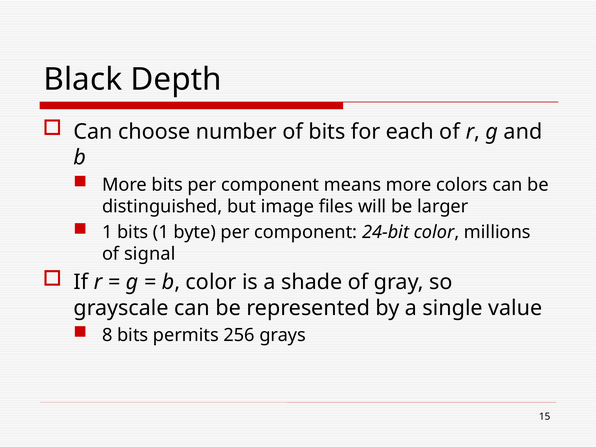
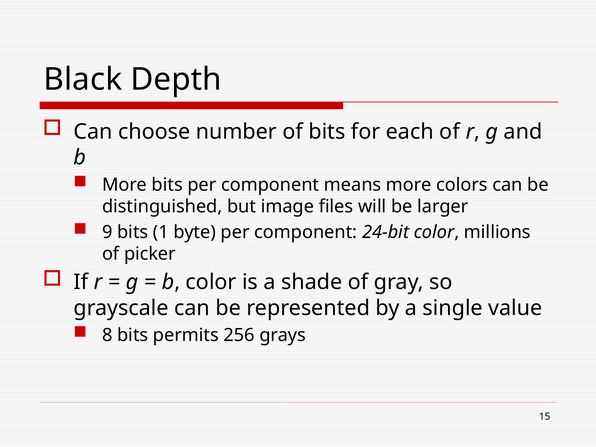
1: 1 -> 9 (107, 232)
signal: signal -> picker (150, 254)
